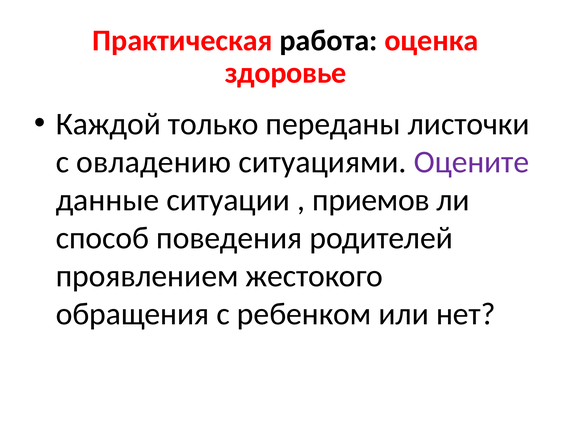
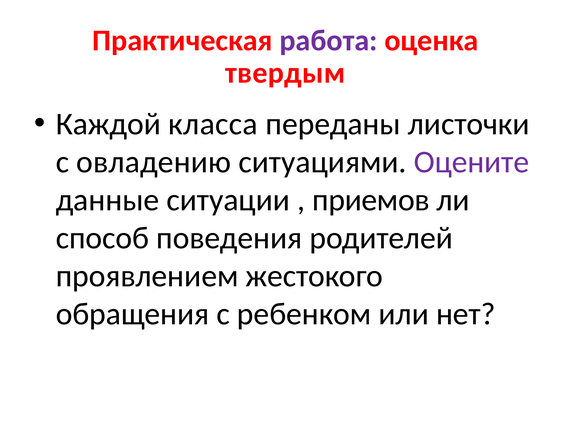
работа colour: black -> purple (328, 40)
здоровье: здоровье -> твердым (285, 73)
только: только -> класса (213, 124)
